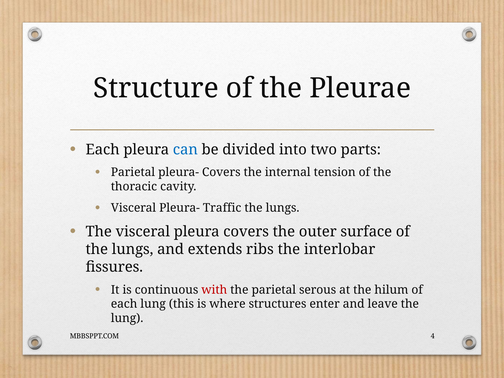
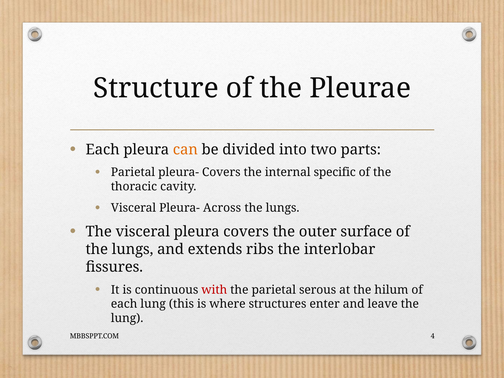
can colour: blue -> orange (185, 150)
tension: tension -> specific (335, 172)
Traffic: Traffic -> Across (222, 208)
